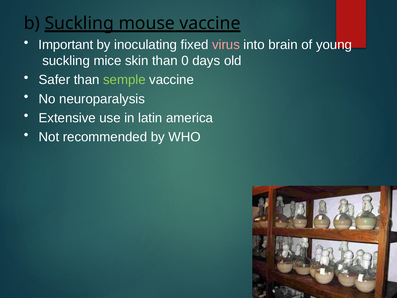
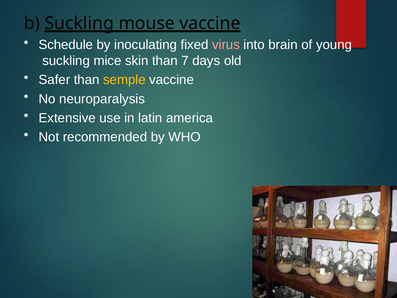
Important: Important -> Schedule (66, 45)
0: 0 -> 7 (185, 61)
semple colour: light green -> yellow (124, 80)
